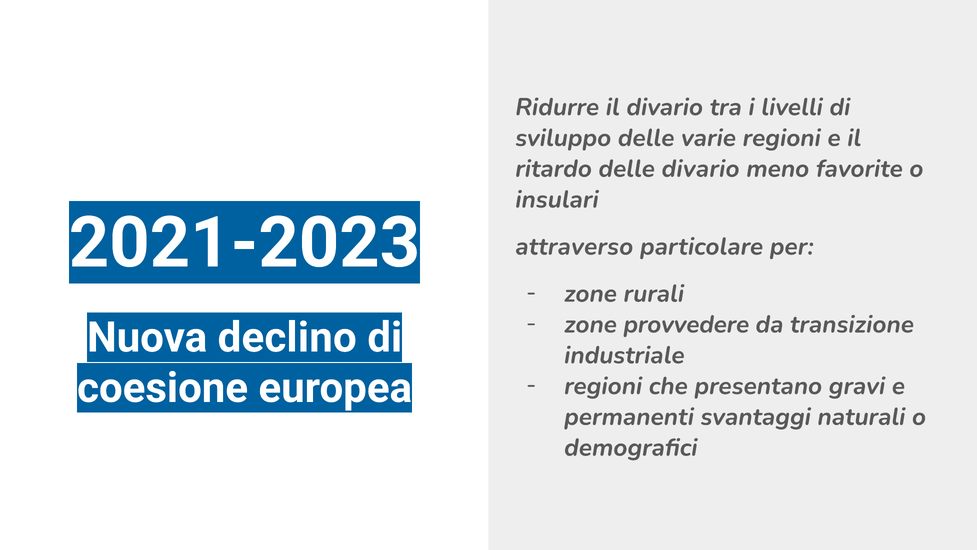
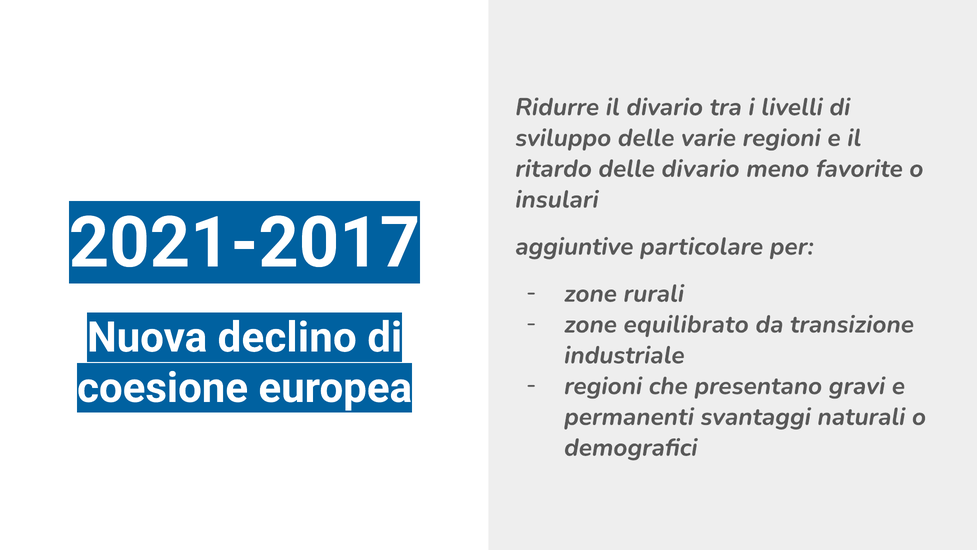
2021-2023: 2021-2023 -> 2021-2017 (244, 243)
attraverso: attraverso -> aggiuntive (574, 246)
provvedere: provvedere -> equilibrato (686, 324)
